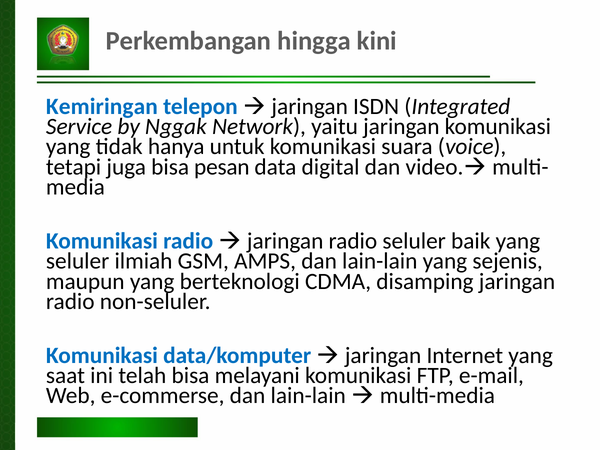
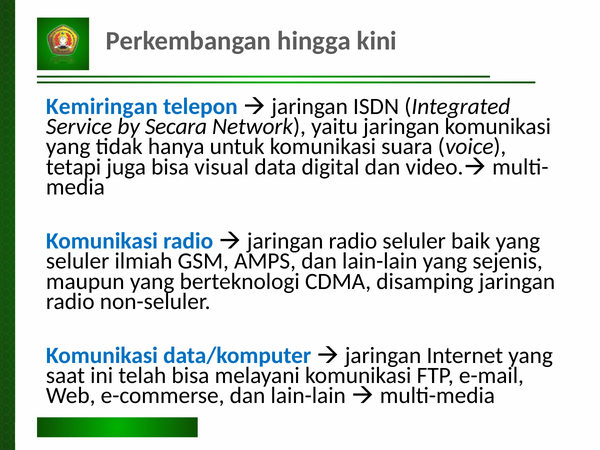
Nggak: Nggak -> Secara (176, 127)
pesan: pesan -> visual (222, 167)
